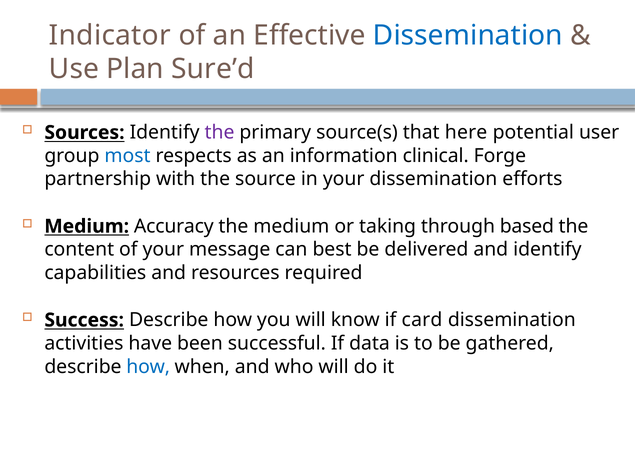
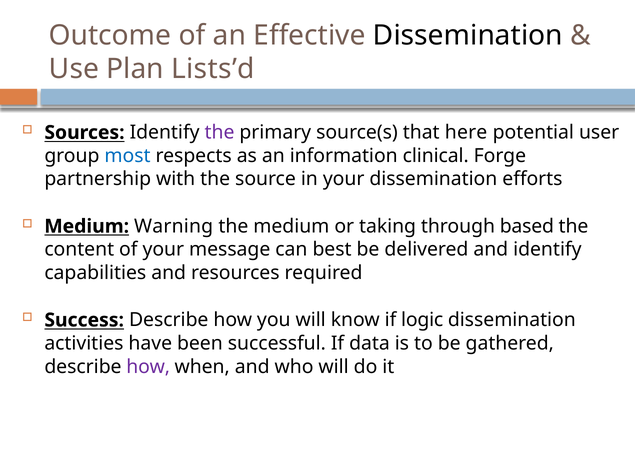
Indicator: Indicator -> Outcome (110, 35)
Dissemination colour: blue -> black (468, 35)
Sure’d: Sure’d -> Lists’d (213, 69)
Accuracy: Accuracy -> Warning (174, 226)
card: card -> logic (422, 320)
how colour: blue -> purple (148, 367)
